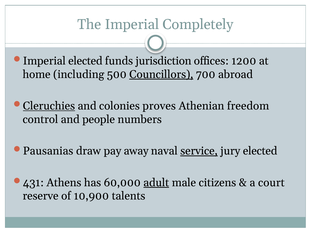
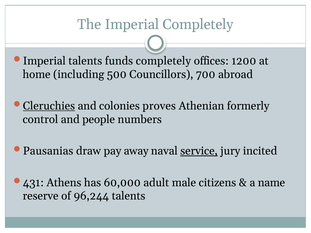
Imperial elected: elected -> talents (85, 61)
funds jurisdiction: jurisdiction -> completely (163, 61)
Councillors underline: present -> none (161, 74)
freedom: freedom -> formerly (248, 106)
jury elected: elected -> incited (260, 151)
adult underline: present -> none (156, 183)
court: court -> name (271, 183)
10,900: 10,900 -> 96,244 (91, 196)
